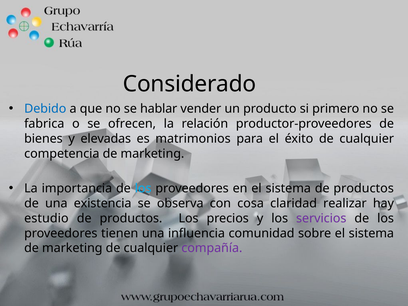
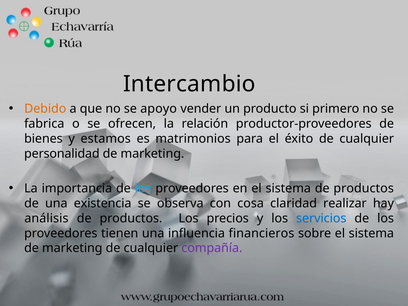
Considerado: Considerado -> Intercambio (189, 84)
Debido colour: blue -> orange (45, 109)
hablar: hablar -> apoyo (159, 109)
elevadas: elevadas -> estamos (106, 139)
competencia: competencia -> personalidad (62, 154)
estudio: estudio -> análisis (46, 218)
servicios colour: purple -> blue (321, 218)
comunidad: comunidad -> financieros (261, 233)
